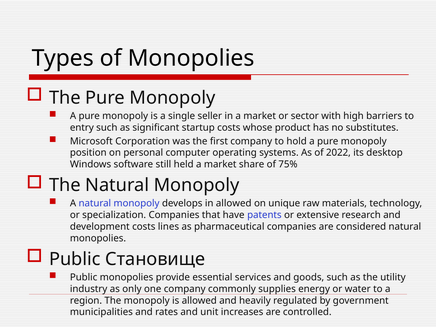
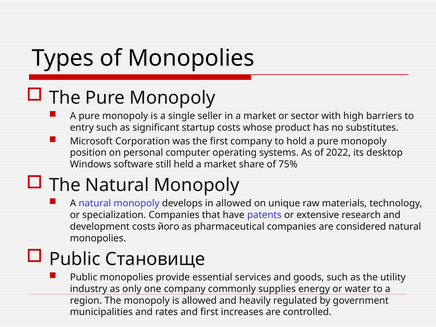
lines: lines -> його (169, 227)
and unit: unit -> first (209, 312)
